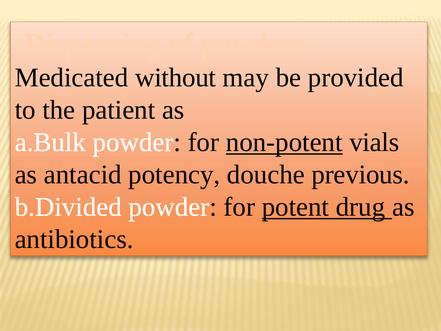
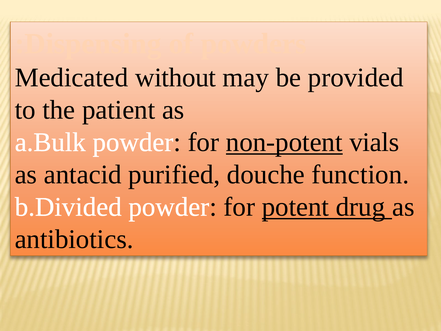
potency: potency -> purified (174, 174)
previous: previous -> function (360, 174)
